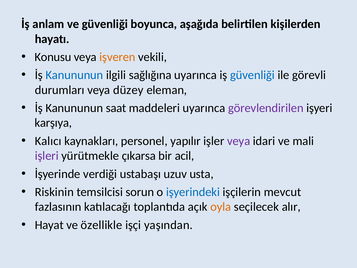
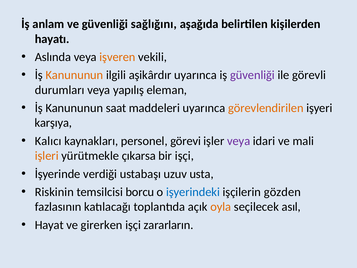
boyunca: boyunca -> sağlığını (154, 24)
Konusu: Konusu -> Aslında (53, 57)
Kanununun colour: blue -> orange (74, 75)
sağlığına: sağlığına -> aşikârdır (150, 75)
güvenliği colour: blue -> purple (252, 75)
düzey: düzey -> yapılış (128, 90)
görevlendirilen colour: purple -> orange (266, 108)
yapılır: yapılır -> görevi (186, 141)
işleri colour: purple -> orange (47, 156)
bir acil: acil -> işçi (184, 156)
sorun: sorun -> borcu (140, 192)
mevcut: mevcut -> gözden (282, 192)
alır: alır -> asıl (291, 207)
özellikle: özellikle -> girerken (102, 225)
yaşından: yaşından -> zararların (169, 225)
